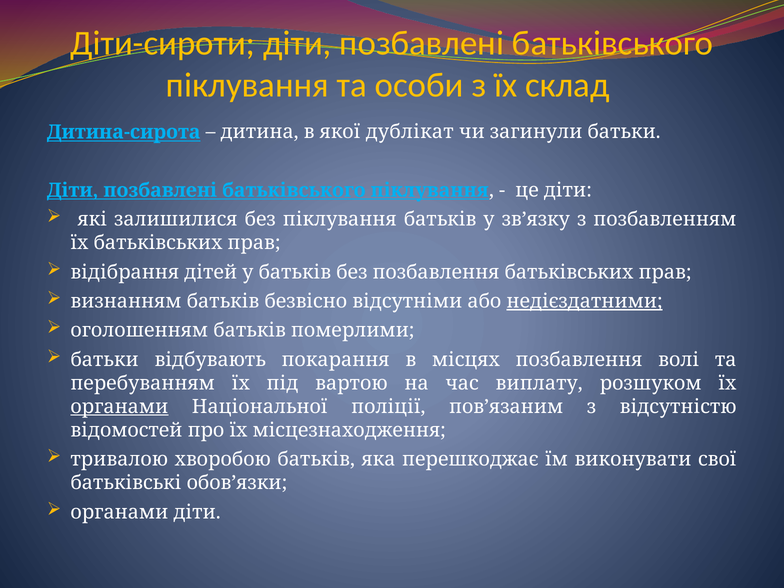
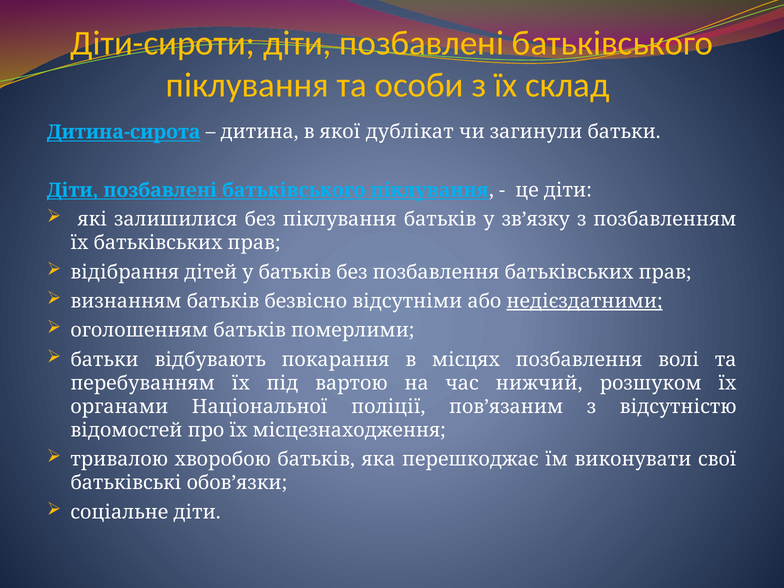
виплату: виплату -> нижчий (539, 383)
органами underline: present -> none (119, 407)
органами: органами -> соціальне (119, 512)
